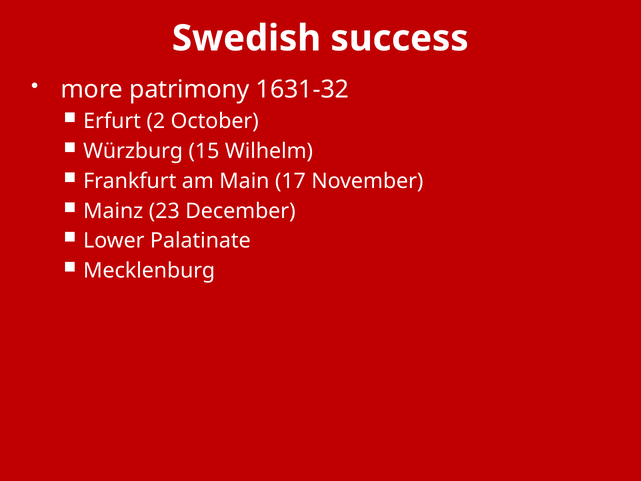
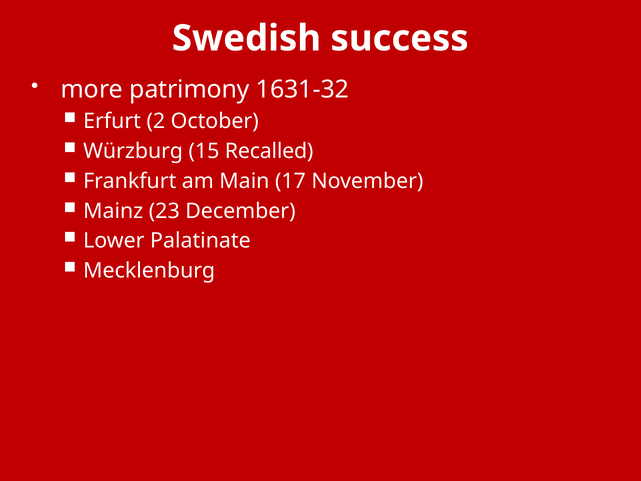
Wilhelm: Wilhelm -> Recalled (269, 151)
